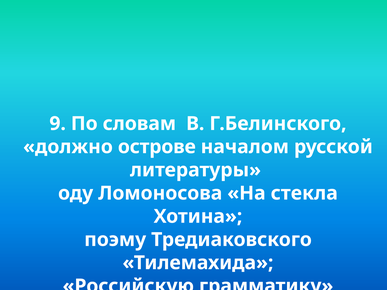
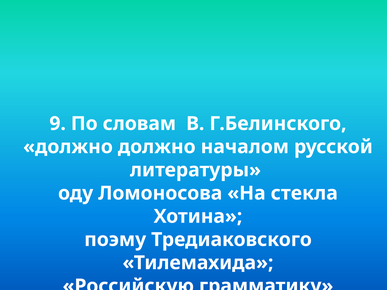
должно острове: острове -> должно (157, 147)
